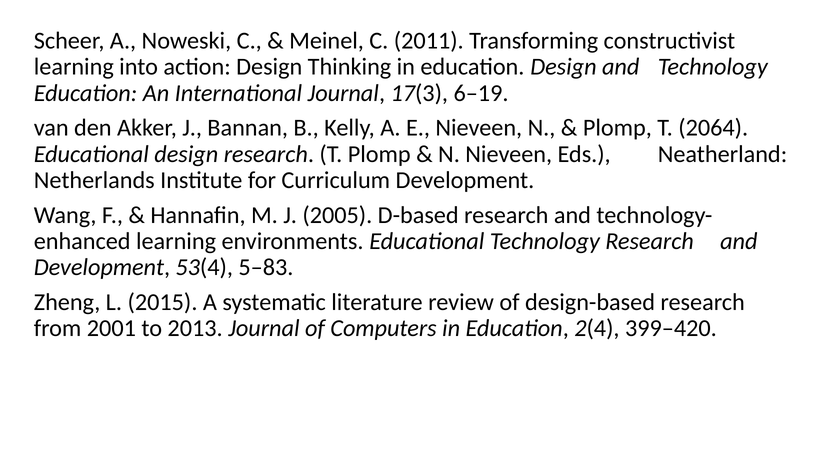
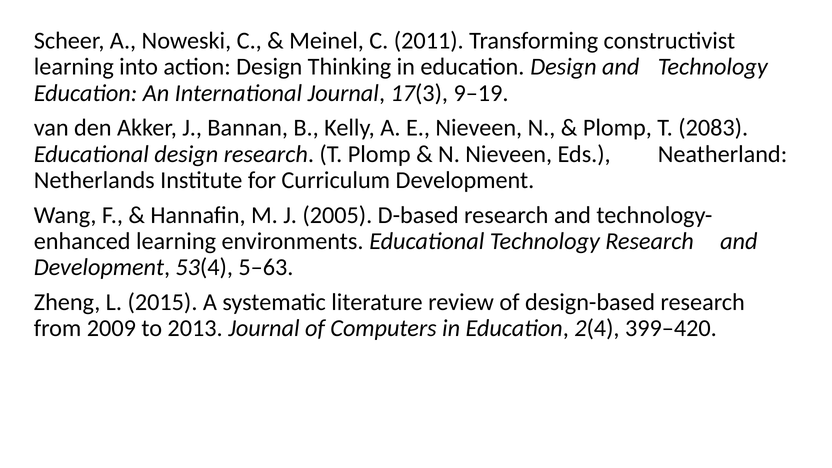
6–19: 6–19 -> 9–19 (481, 93)
2064: 2064 -> 2083 (713, 128)
5–83: 5–83 -> 5–63 (266, 267)
2001: 2001 -> 2009 (111, 328)
